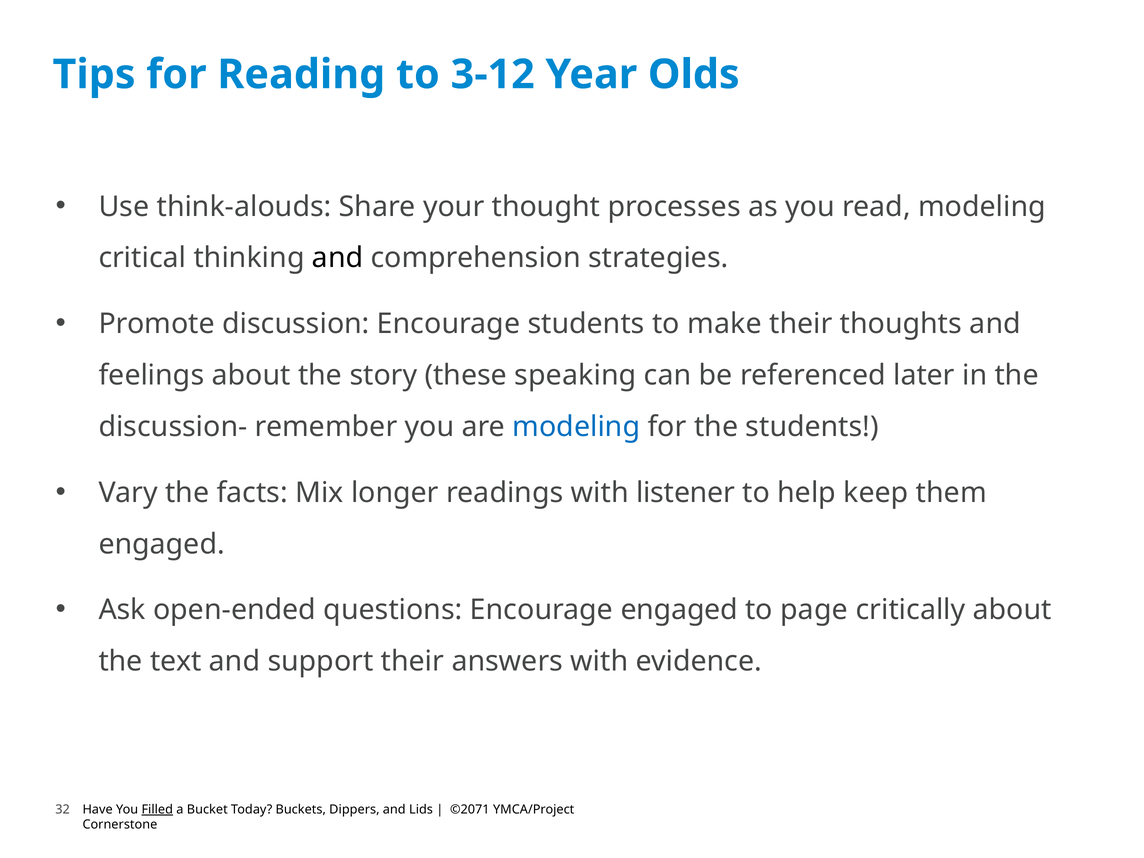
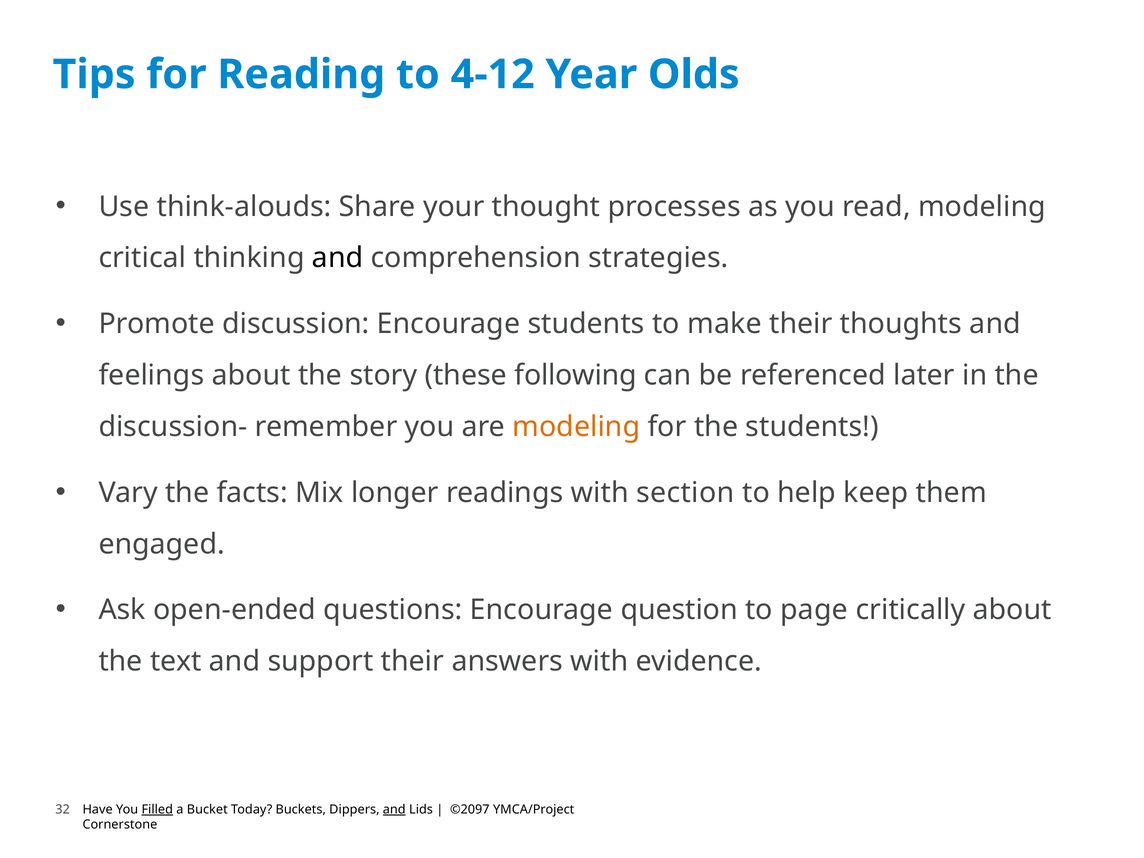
3-12: 3-12 -> 4-12 (493, 75)
speaking: speaking -> following (576, 375)
modeling colour: blue -> orange (576, 427)
listener: listener -> section (685, 493)
Encourage engaged: engaged -> question (679, 610)
and underline: none -> present (394, 809)
©2071: ©2071 -> ©2097 (470, 809)
